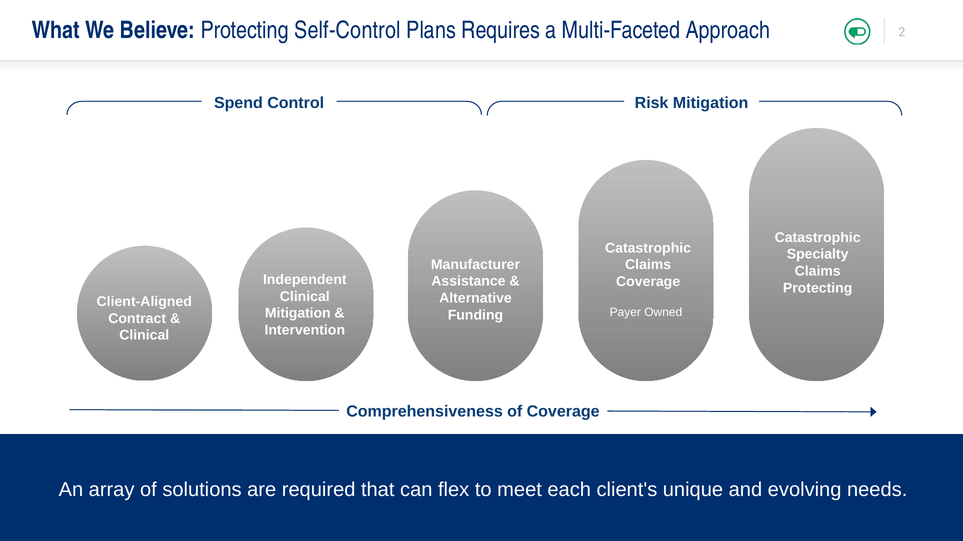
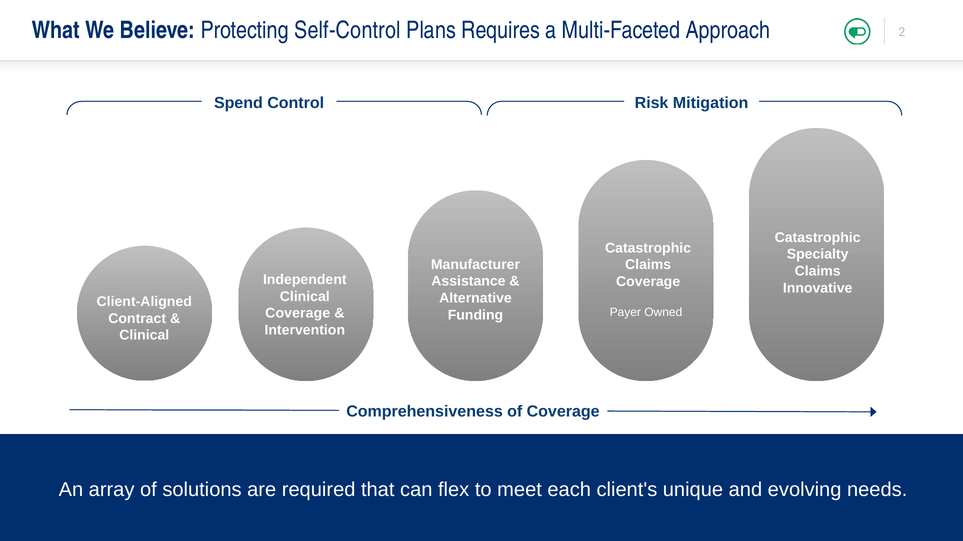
Protecting: Protecting -> Innovative (818, 288)
Mitigation: Mitigation -> Coverage (298, 314)
